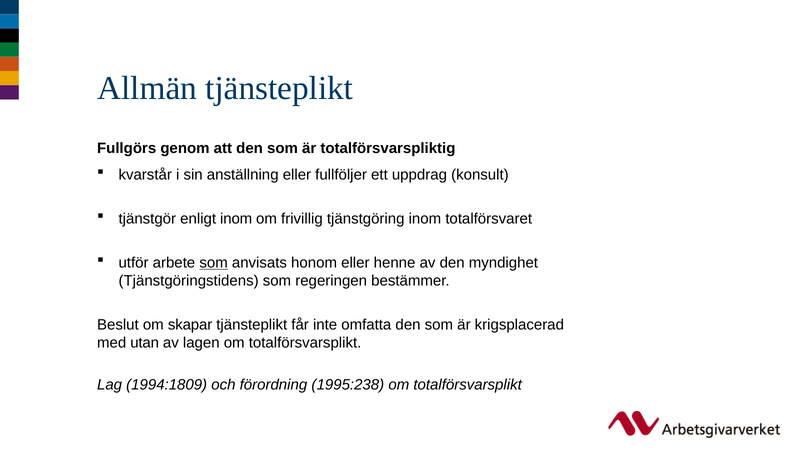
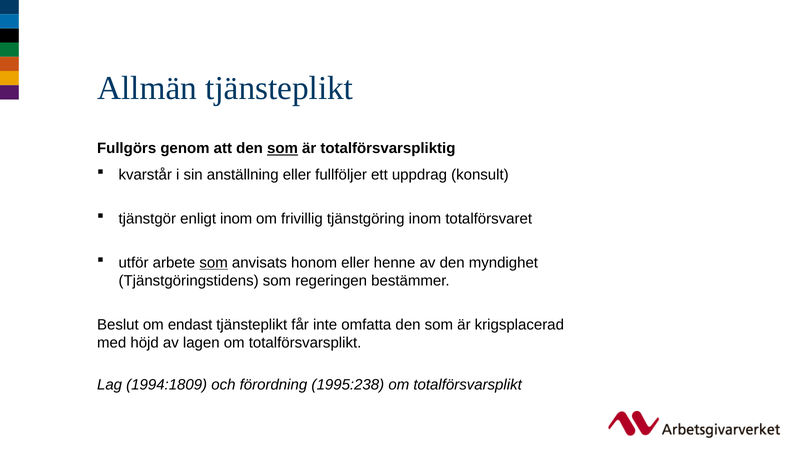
som underline: none -> present (283, 148)
skapar: skapar -> endast (190, 325)
utan: utan -> höjd (145, 343)
